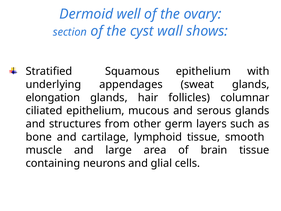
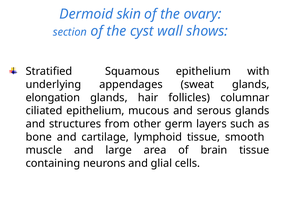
well: well -> skin (129, 14)
